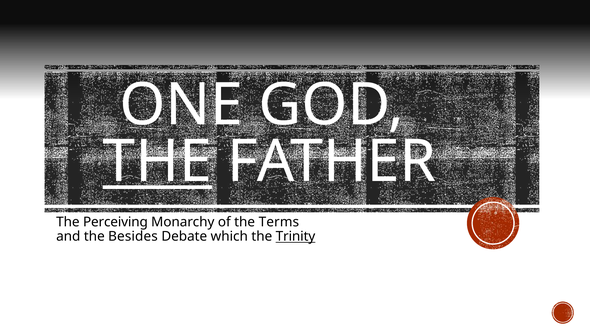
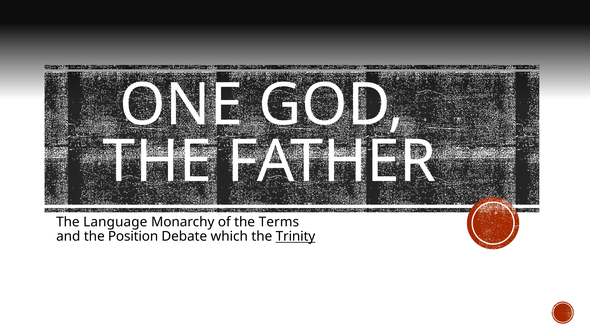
THE underline: present -> none (157, 162)
Perceiving: Perceiving -> Language (115, 222)
Besides: Besides -> Position (133, 236)
